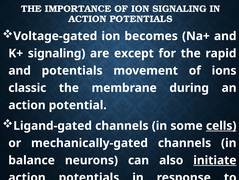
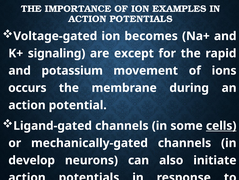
ION SIGNALING: SIGNALING -> EXAMPLES (179, 9)
and potentials: potentials -> potassium (72, 70)
classic: classic -> occurs (27, 88)
balance: balance -> develop (32, 160)
initiate underline: present -> none (215, 160)
